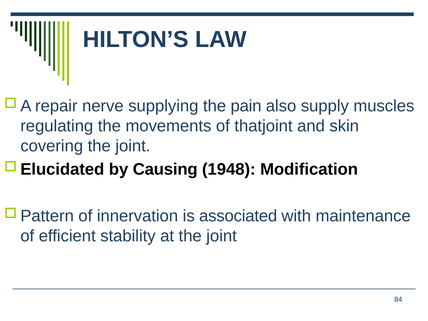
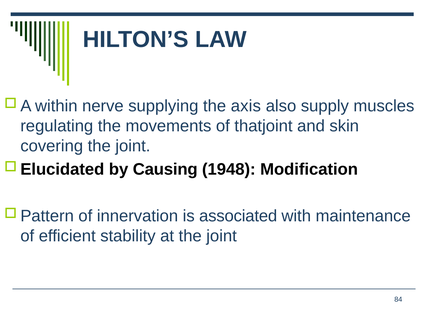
repair: repair -> within (56, 106)
pain: pain -> axis (246, 106)
